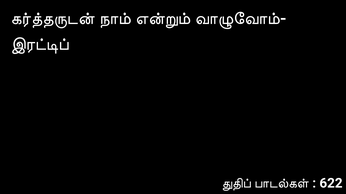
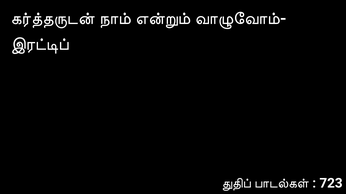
622: 622 -> 723 (331, 184)
